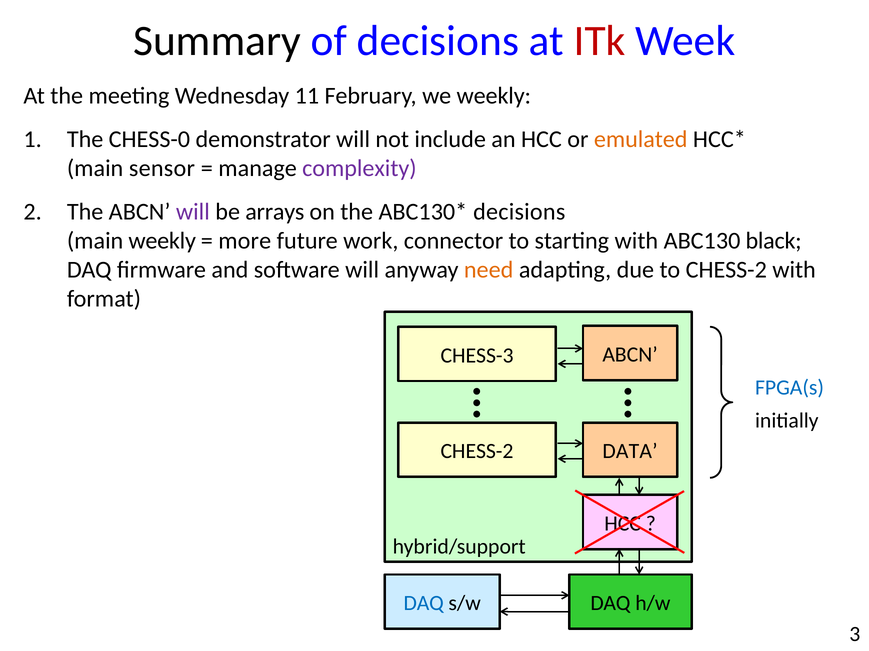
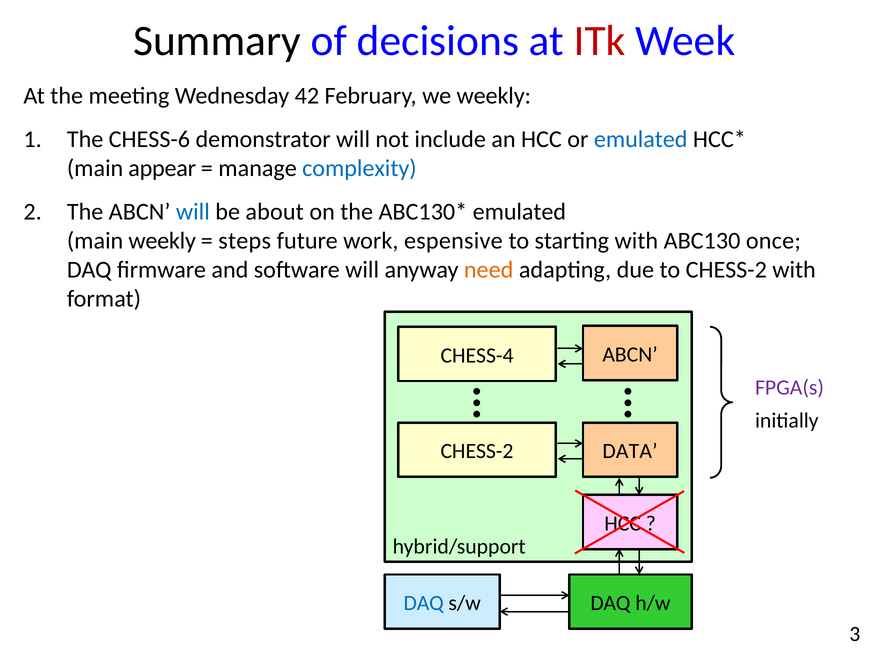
11: 11 -> 42 (307, 96)
CHESS-0: CHESS-0 -> CHESS-6 (149, 140)
emulated colour: orange -> blue (641, 140)
sensor: sensor -> appear (162, 169)
complexity colour: purple -> blue (359, 169)
will colour: purple -> blue (193, 212)
arrays: arrays -> about (275, 212)
decisions: decisions -> emulated (519, 212)
more: more -> steps (245, 241)
connector: connector -> espensive (453, 241)
black: black -> once (773, 241)
CHESS-3: CHESS-3 -> CHESS-4 (477, 356)
FPGA(s colour: blue -> purple (790, 388)
